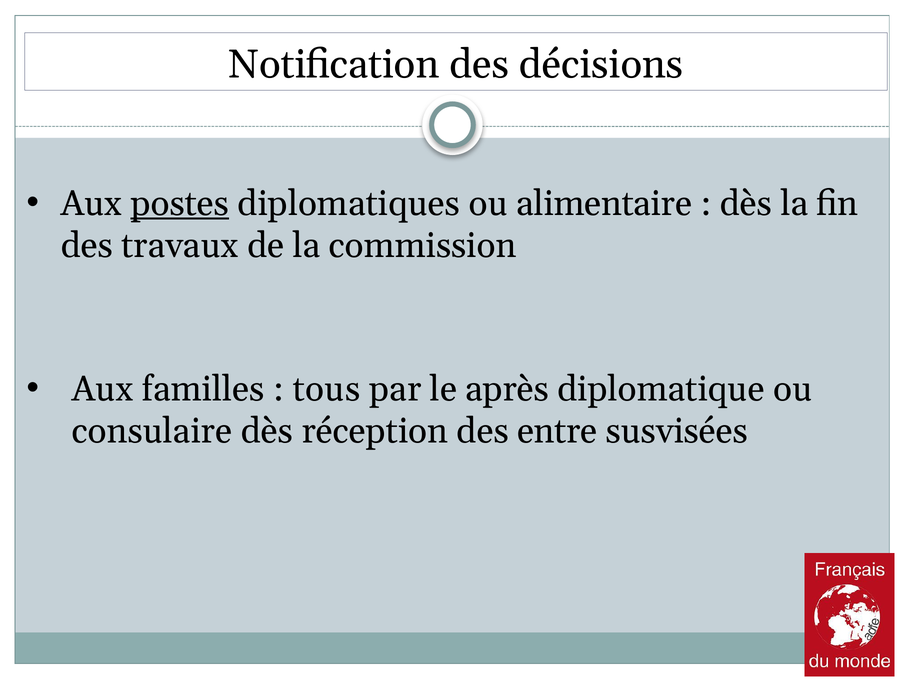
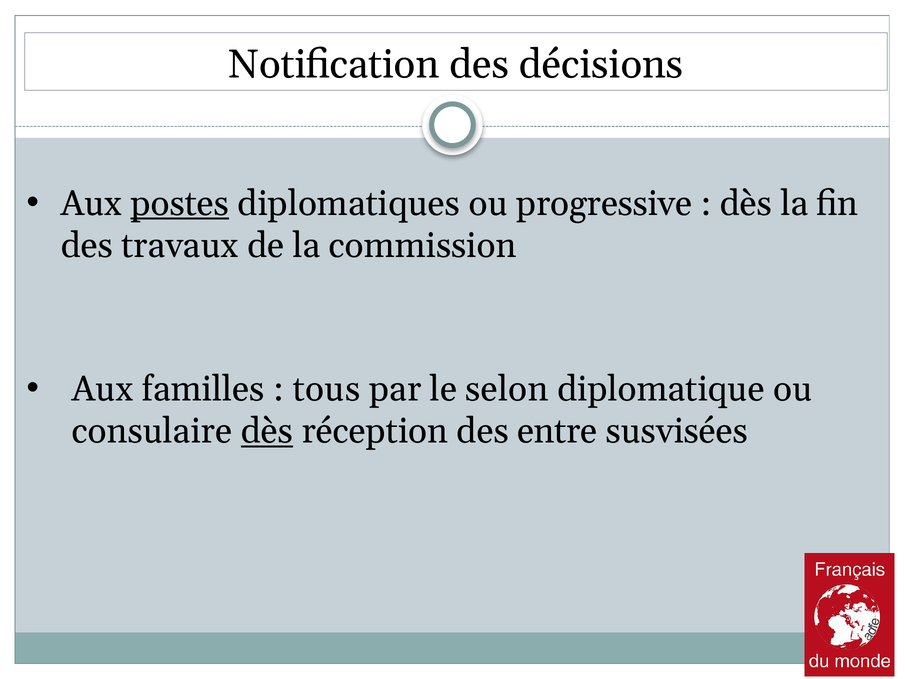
alimentaire: alimentaire -> progressive (604, 203)
après: après -> selon (507, 389)
dès underline: none -> present (267, 431)
